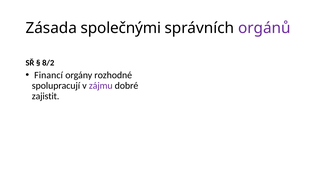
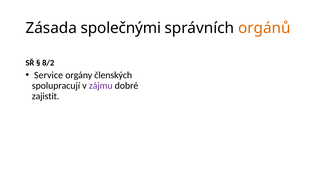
orgánů colour: purple -> orange (264, 28)
Financí: Financí -> Service (49, 75)
rozhodné: rozhodné -> členských (113, 75)
